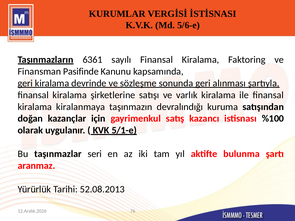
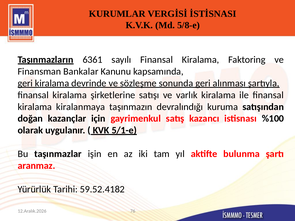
5/6-e: 5/6-e -> 5/8-e (189, 25)
Pasifinde: Pasifinde -> Bankalar (81, 71)
seri: seri -> işin (95, 154)
52.08.2013: 52.08.2013 -> 59.52.4182 (102, 189)
